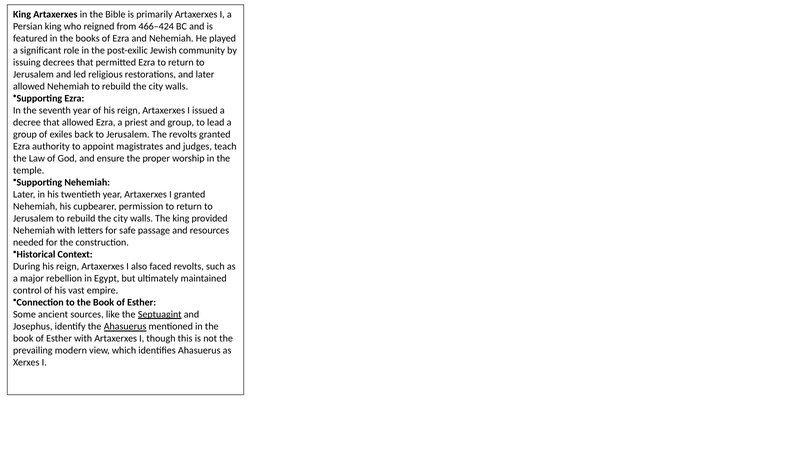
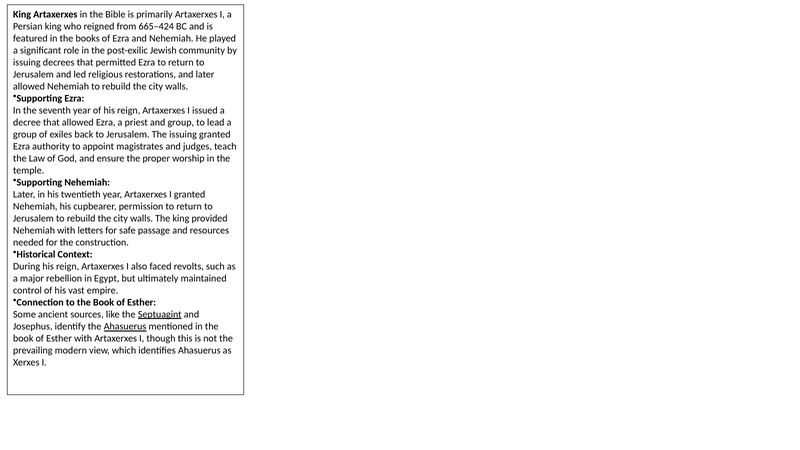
466–424: 466–424 -> 665–424 (156, 26)
The revolts: revolts -> issuing (183, 134)
